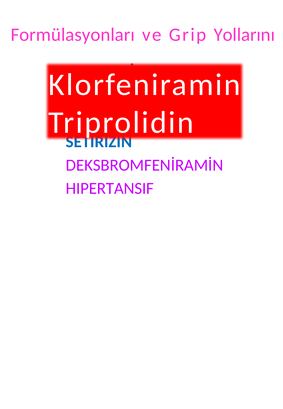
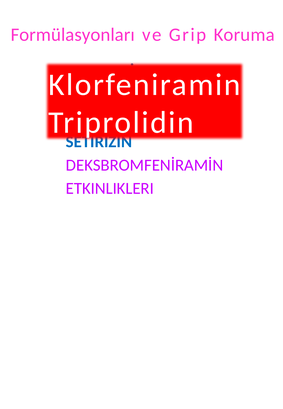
Yollarını: Yollarını -> Koruma (244, 35)
HIPERTANSIF: HIPERTANSIF -> ETKINLIKLERI (110, 188)
